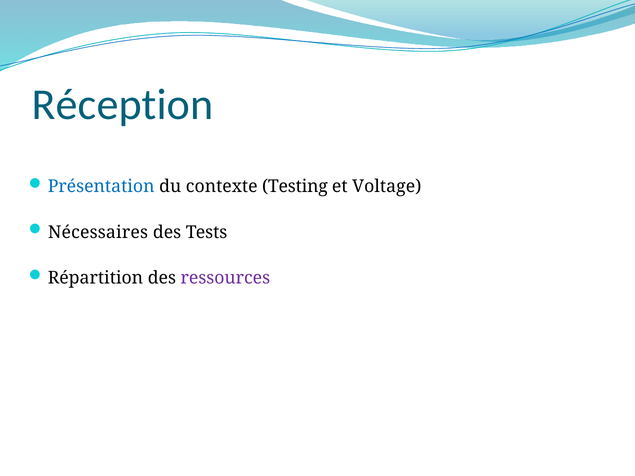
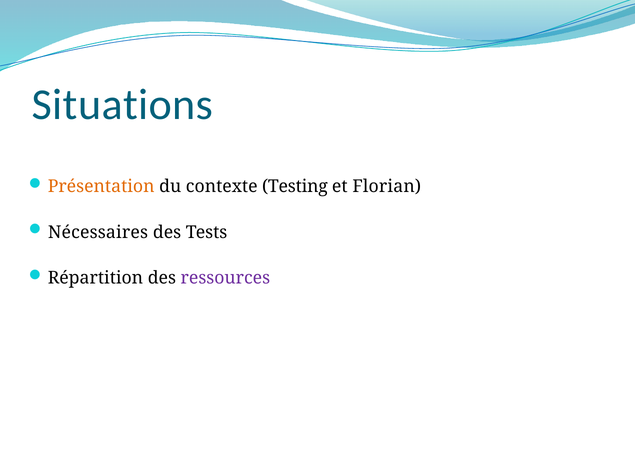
Réception: Réception -> Situations (122, 105)
Présentation colour: blue -> orange (101, 186)
Voltage: Voltage -> Florian (387, 186)
